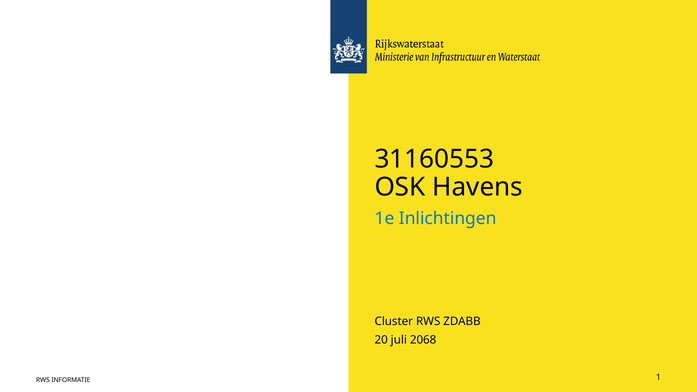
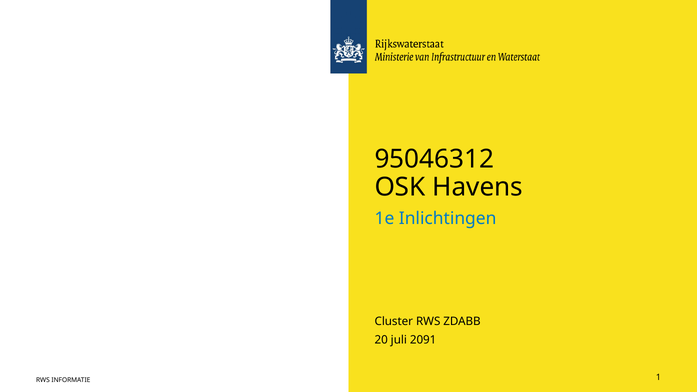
31160553: 31160553 -> 95046312 (434, 159)
2068: 2068 -> 2091 (423, 340)
